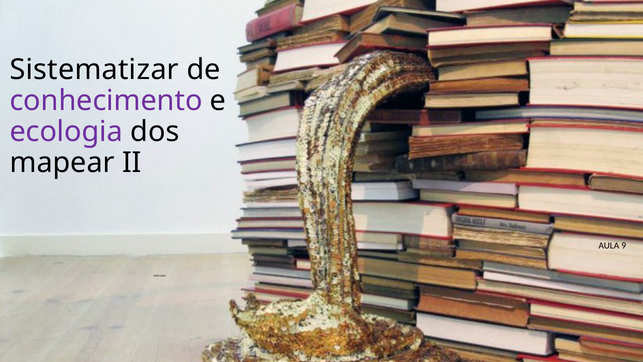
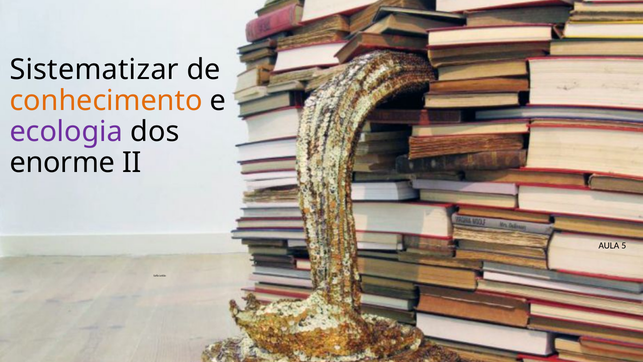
conhecimento colour: purple -> orange (106, 101)
mapear: mapear -> enorme (62, 163)
9: 9 -> 5 (624, 245)
